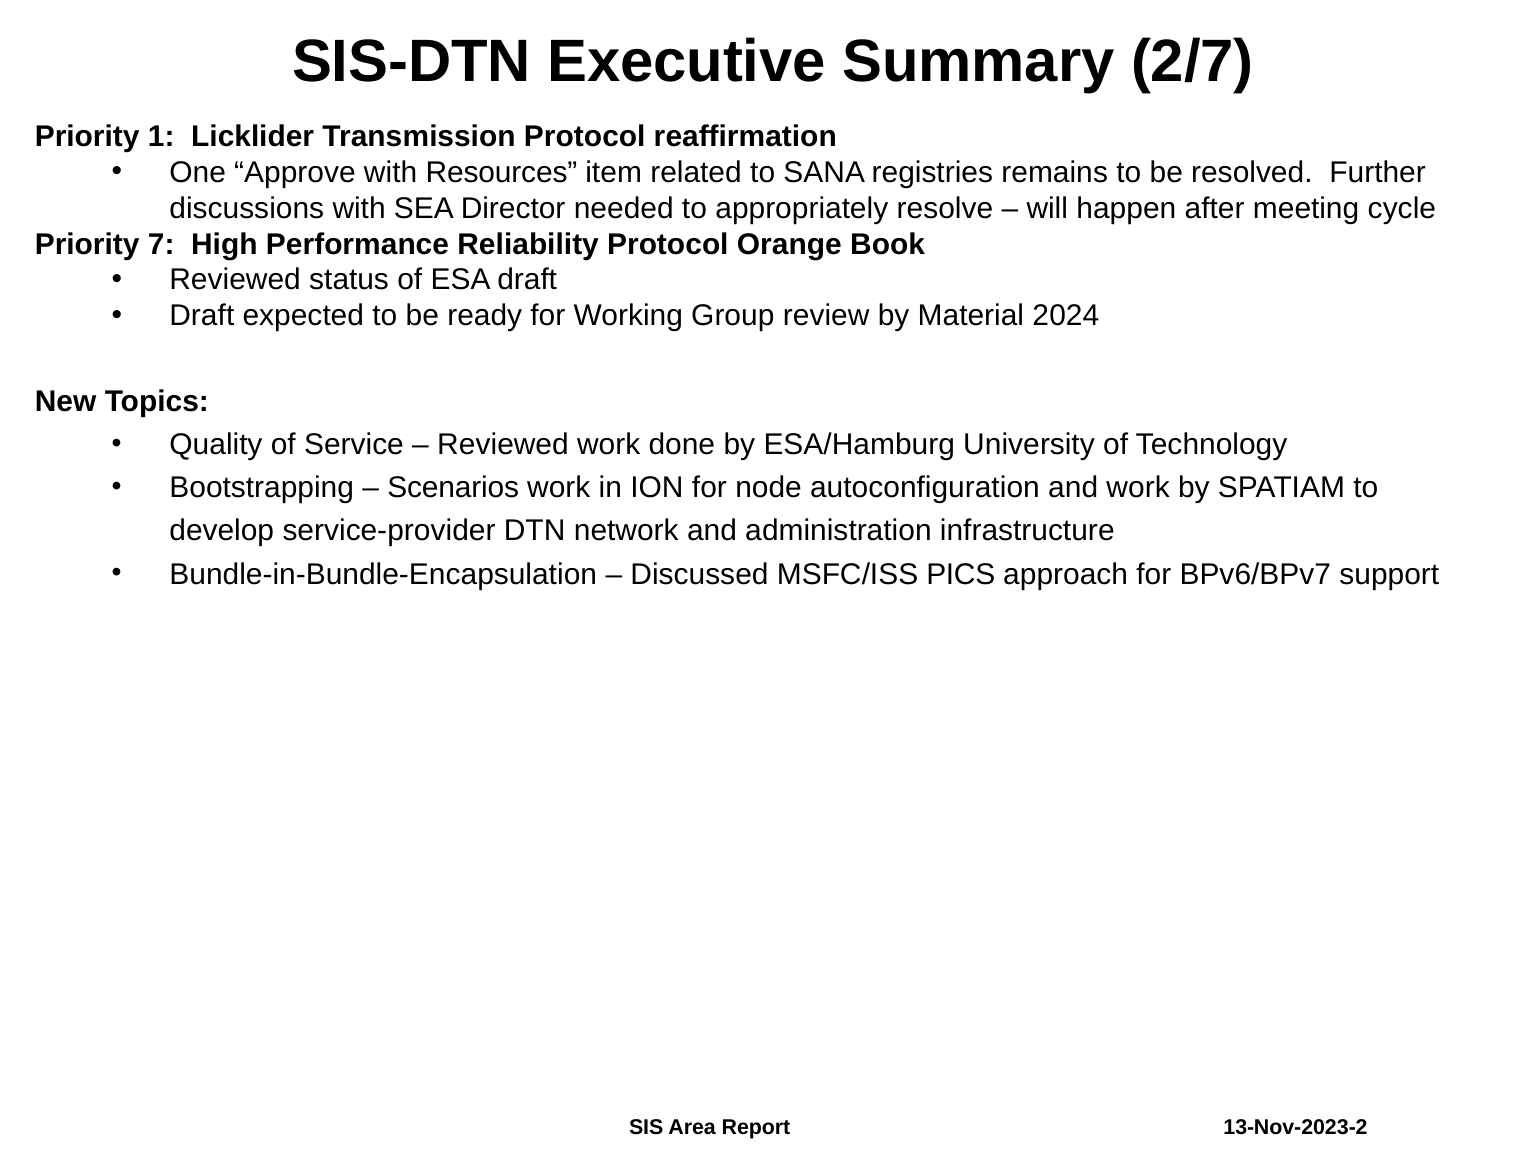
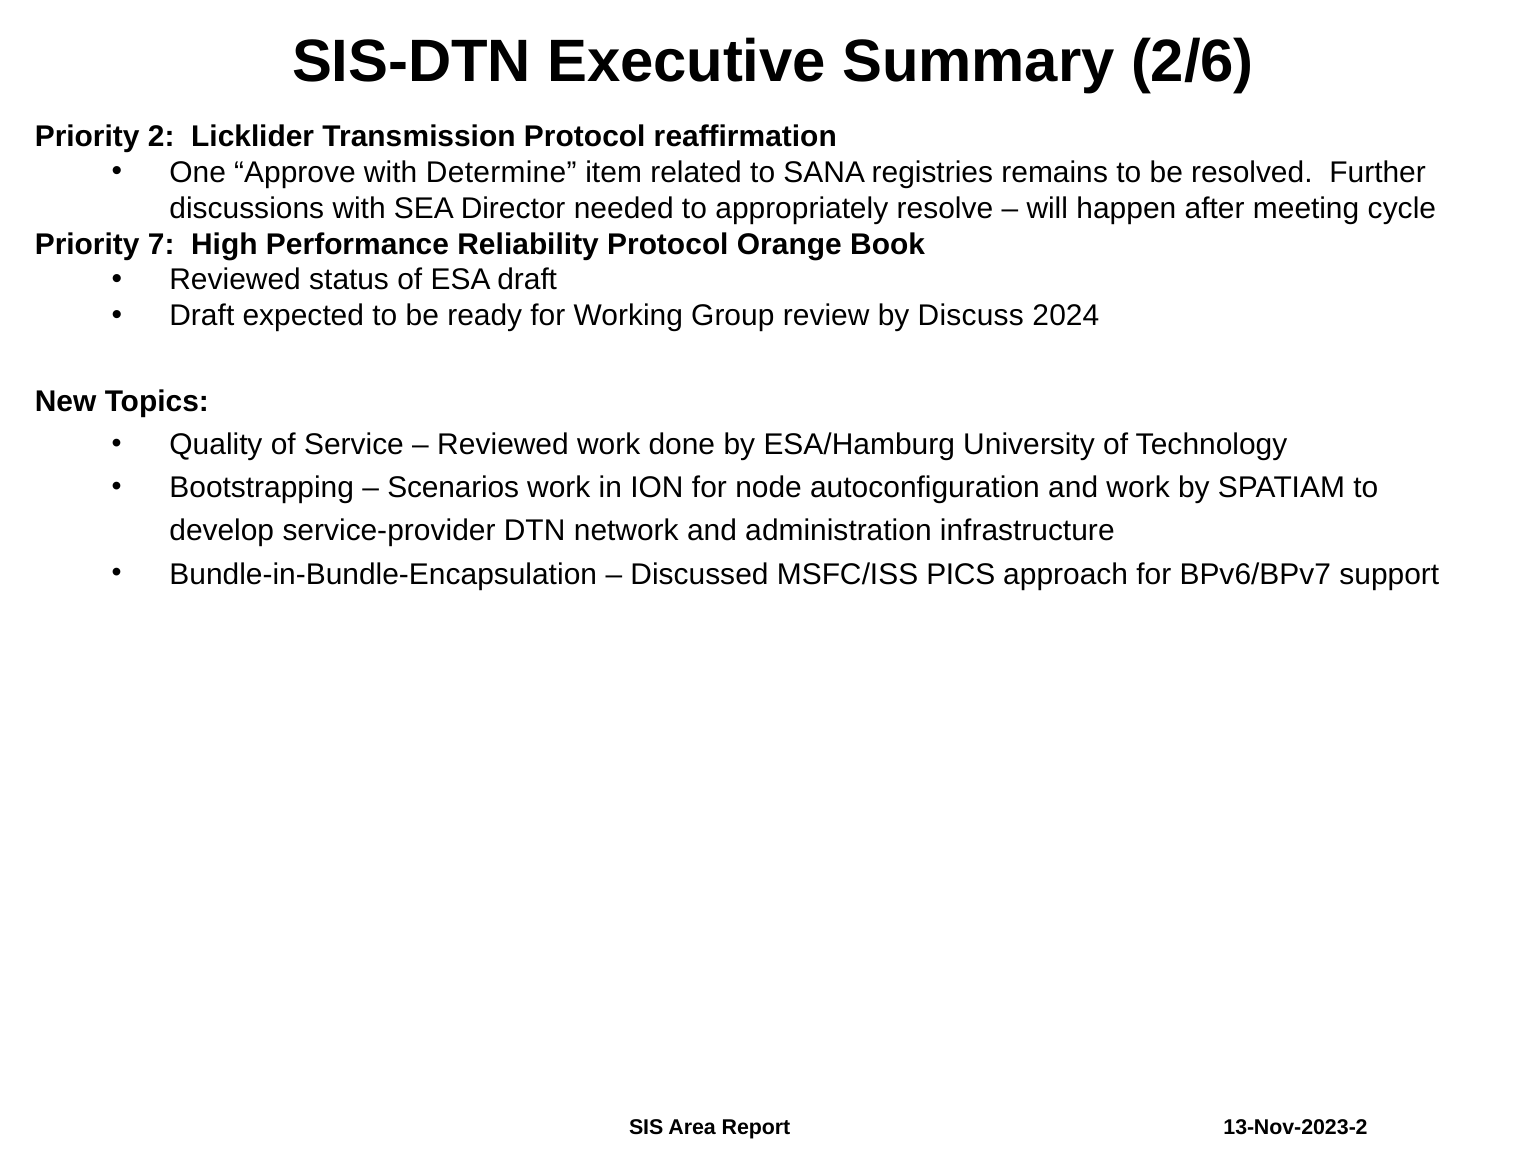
2/7: 2/7 -> 2/6 (1192, 62)
1: 1 -> 2 (161, 137)
Resources: Resources -> Determine (501, 172)
Material: Material -> Discuss (971, 316)
